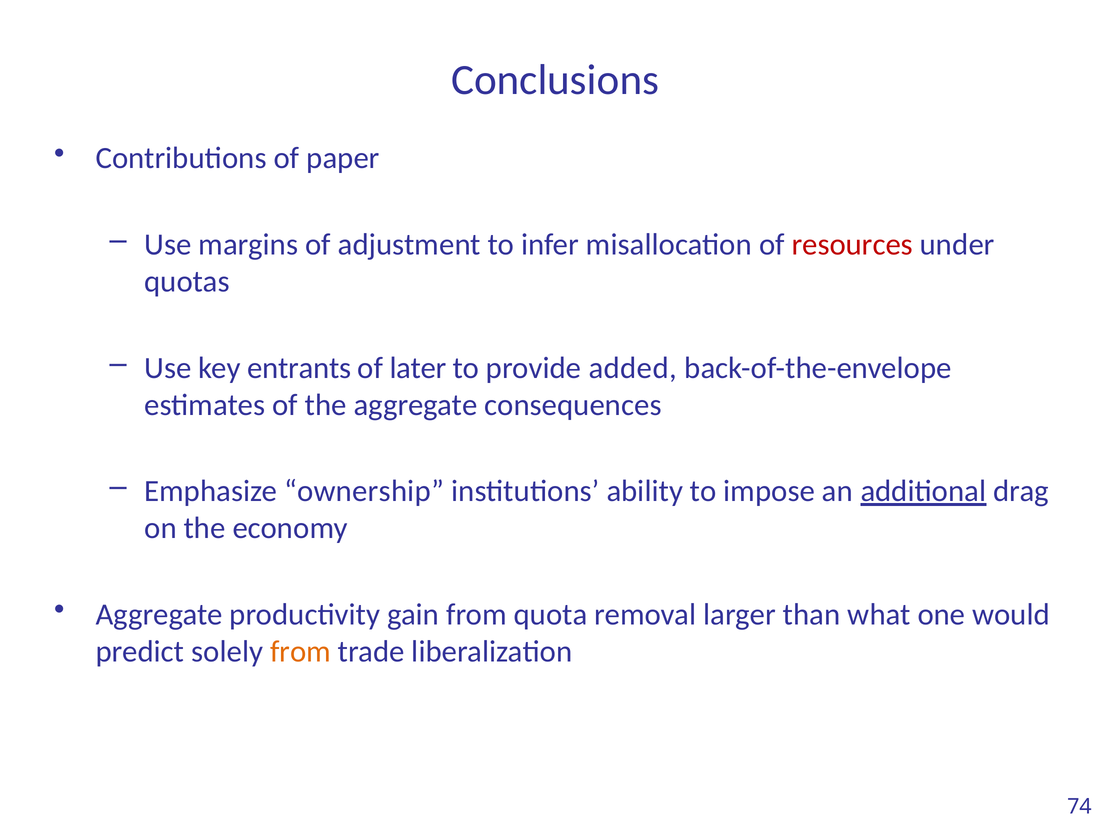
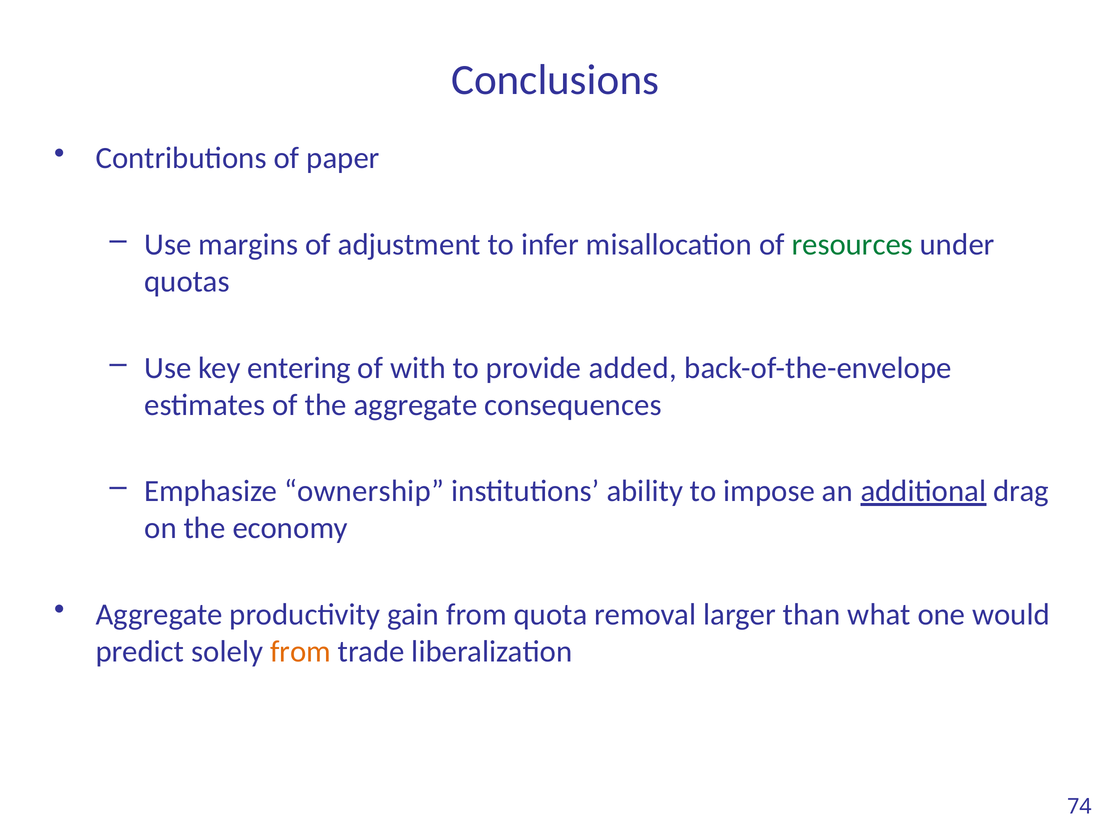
resources colour: red -> green (852, 245)
entrants: entrants -> entering (299, 368)
later: later -> with (418, 368)
